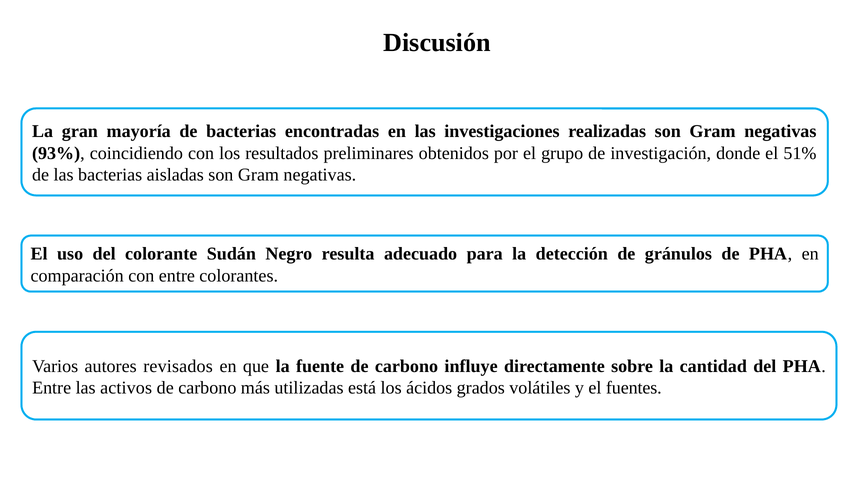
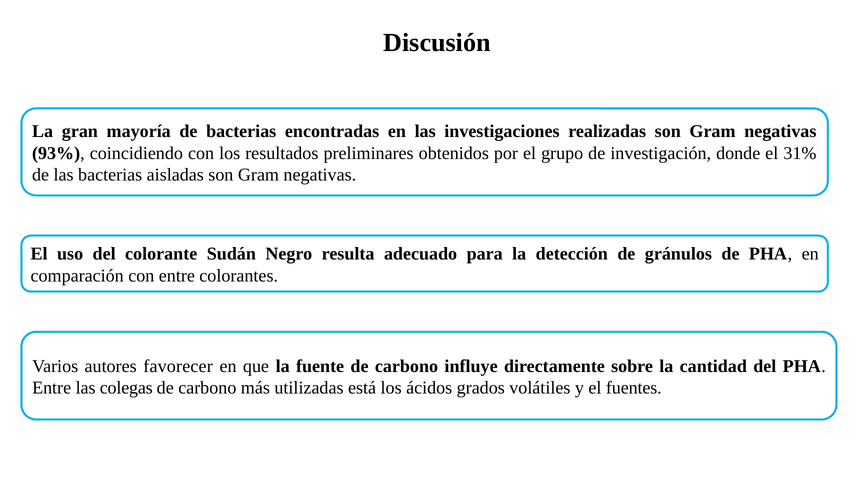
51%: 51% -> 31% (800, 153)
revisados: revisados -> favorecer (178, 366)
activos: activos -> colegas (126, 388)
